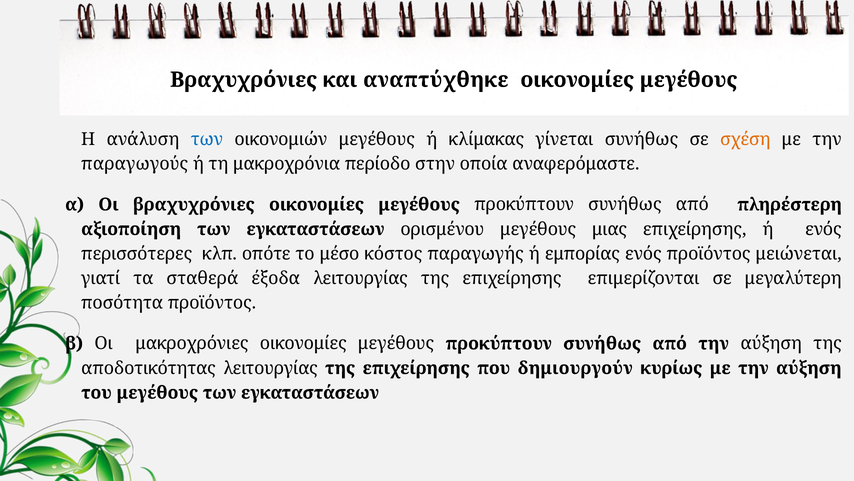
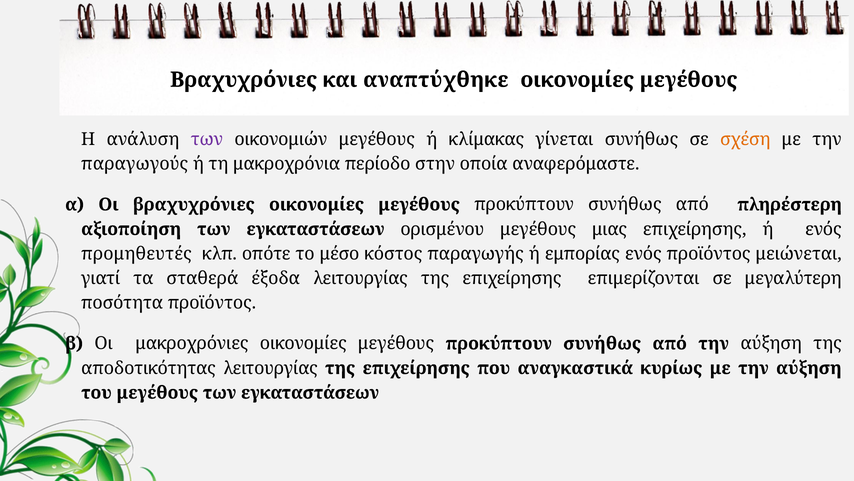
των colour: blue -> purple (207, 139)
περισσότερες: περισσότερες -> προμηθευτές (137, 253)
δημιουργούν: δημιουργούν -> αναγκαστικά (575, 368)
